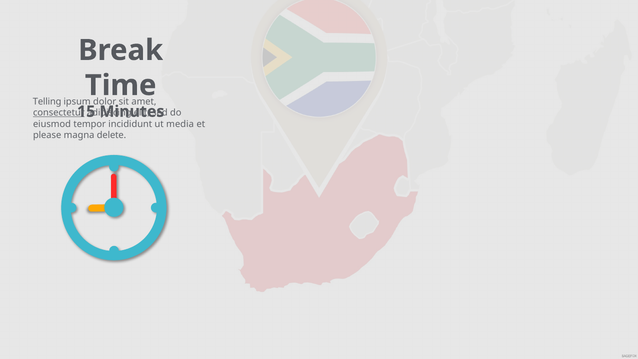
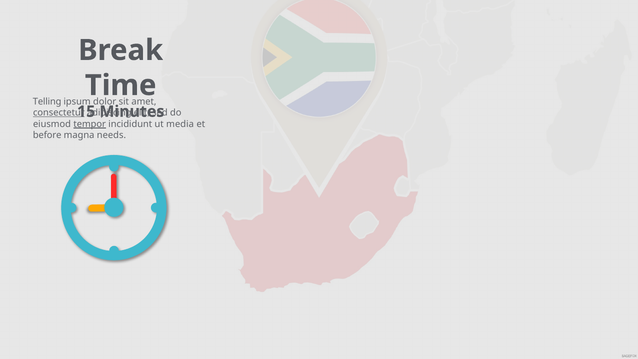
tempor underline: none -> present (90, 124)
please: please -> before (47, 135)
delete: delete -> needs (111, 135)
